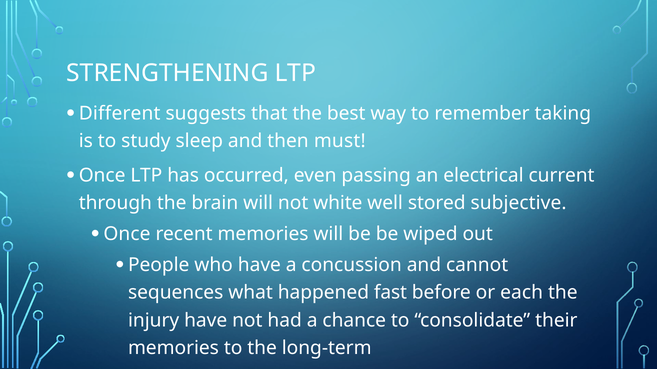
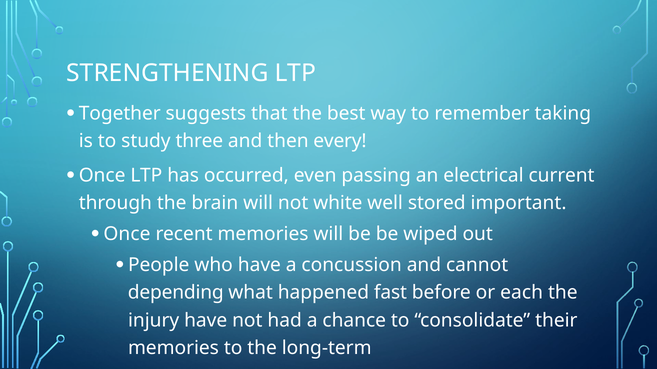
Different: Different -> Together (120, 114)
sleep: sleep -> three (199, 141)
must: must -> every (340, 141)
subjective: subjective -> important (519, 203)
sequences: sequences -> depending (176, 293)
